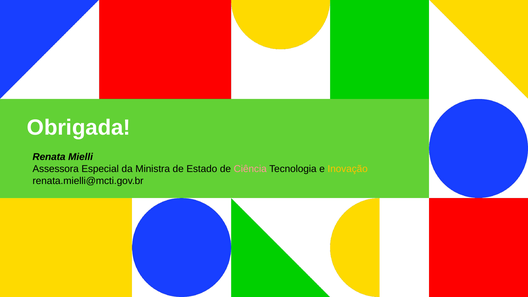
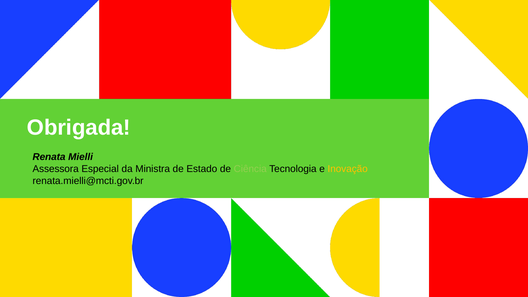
Ciência colour: pink -> light green (250, 169)
